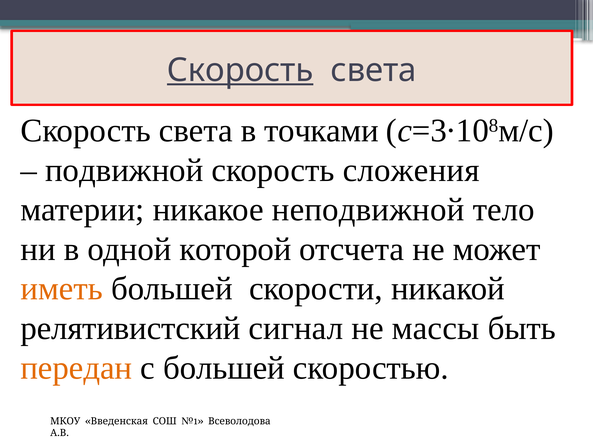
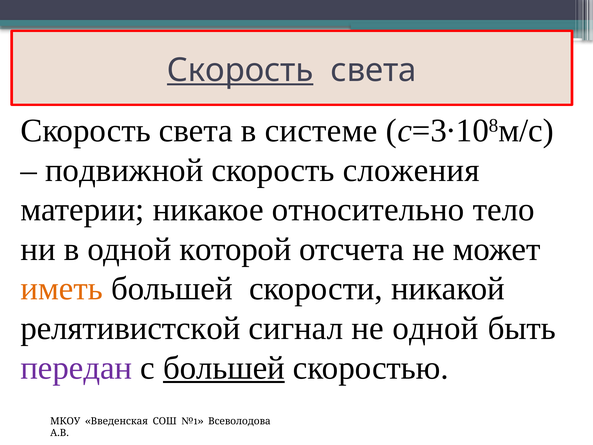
точками: точками -> системе (321, 131)
неподвижной: неподвижной -> относительно (368, 210)
релятивистский: релятивистский -> релятивистской (130, 328)
не массы: массы -> одной (435, 328)
передан colour: orange -> purple (76, 368)
большей underline: none -> present (224, 368)
